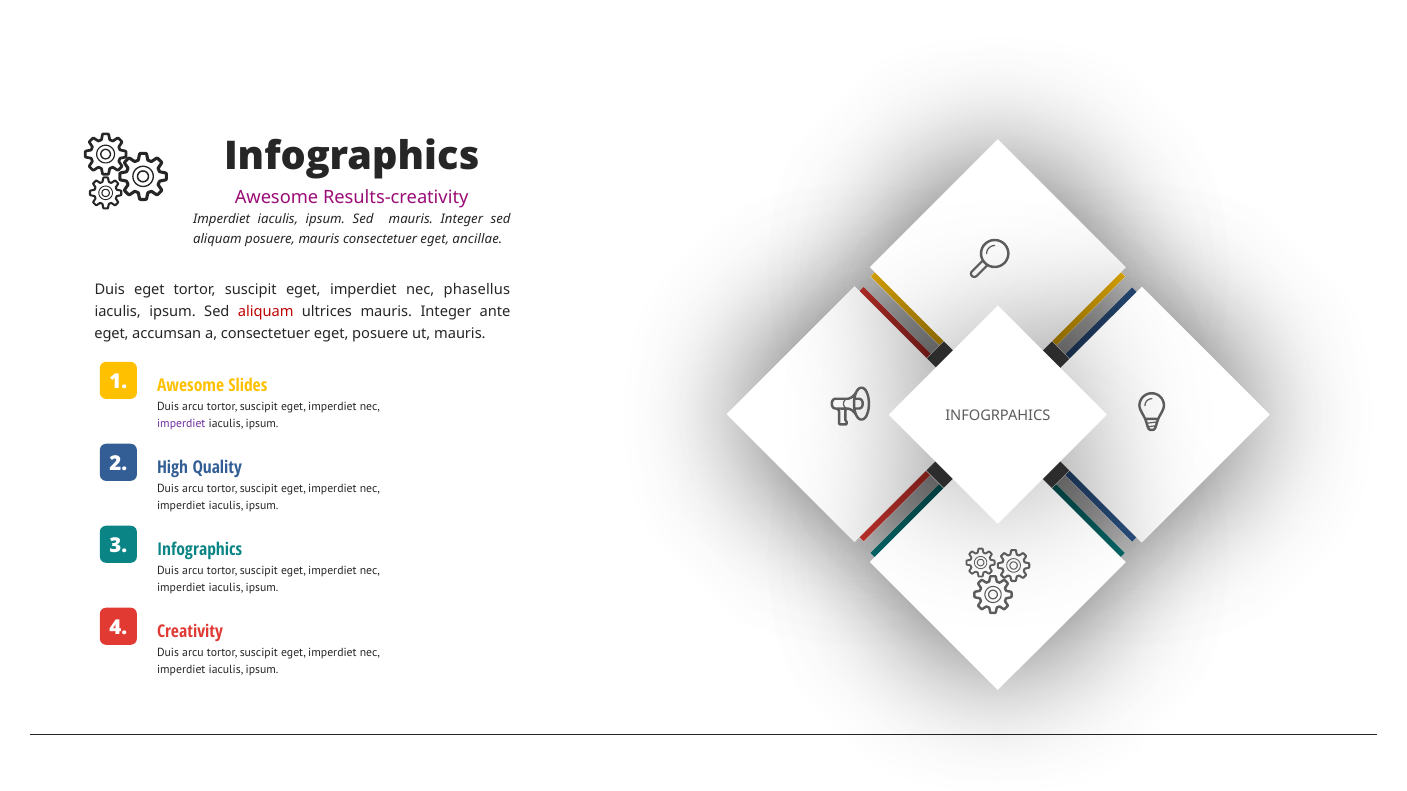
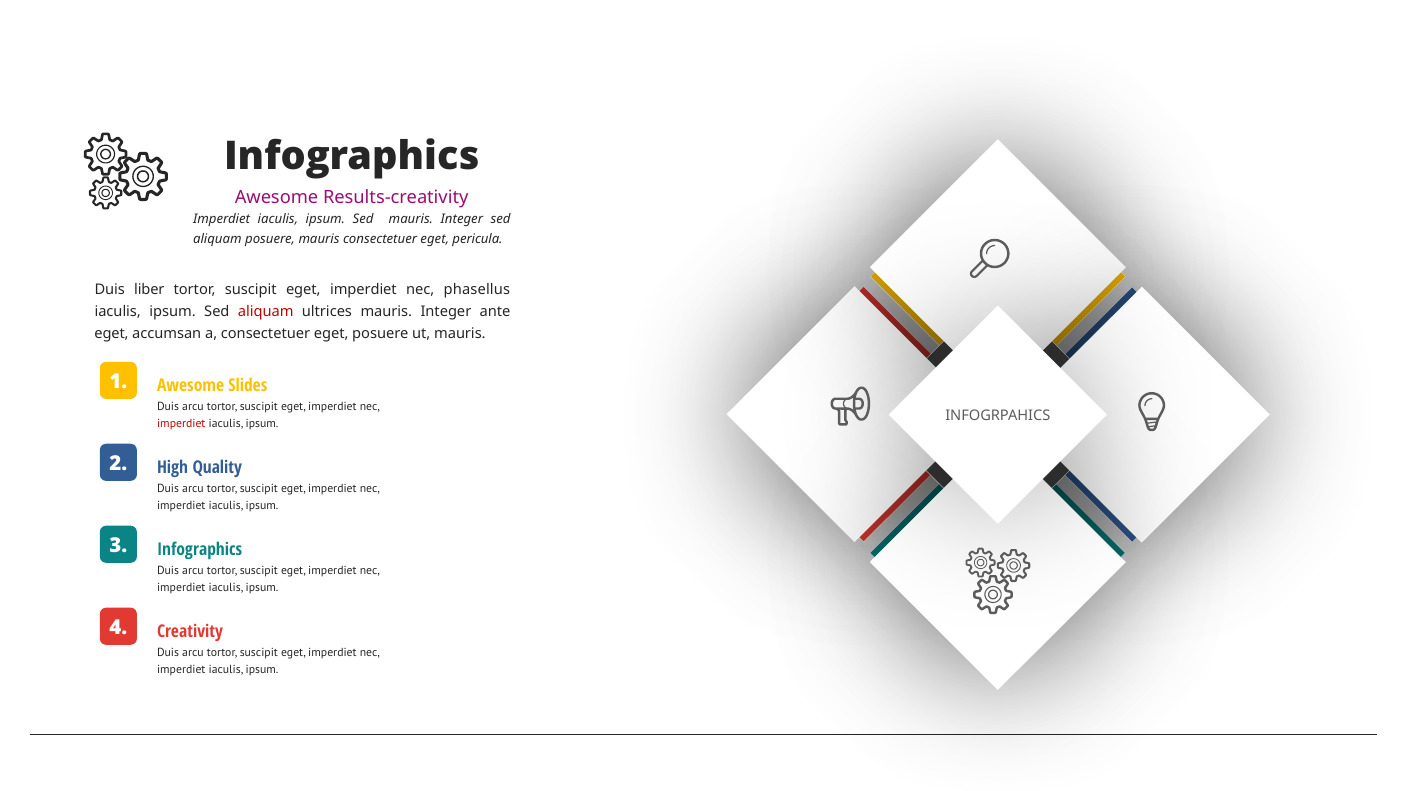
ancillae: ancillae -> pericula (478, 239)
Duis eget: eget -> liber (149, 289)
imperdiet colour: purple -> red (181, 424)
